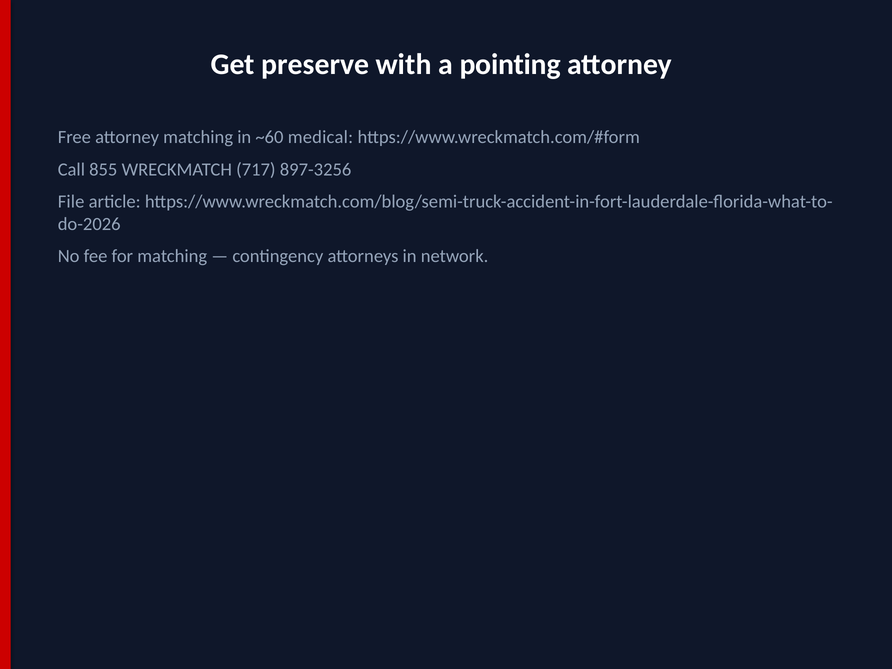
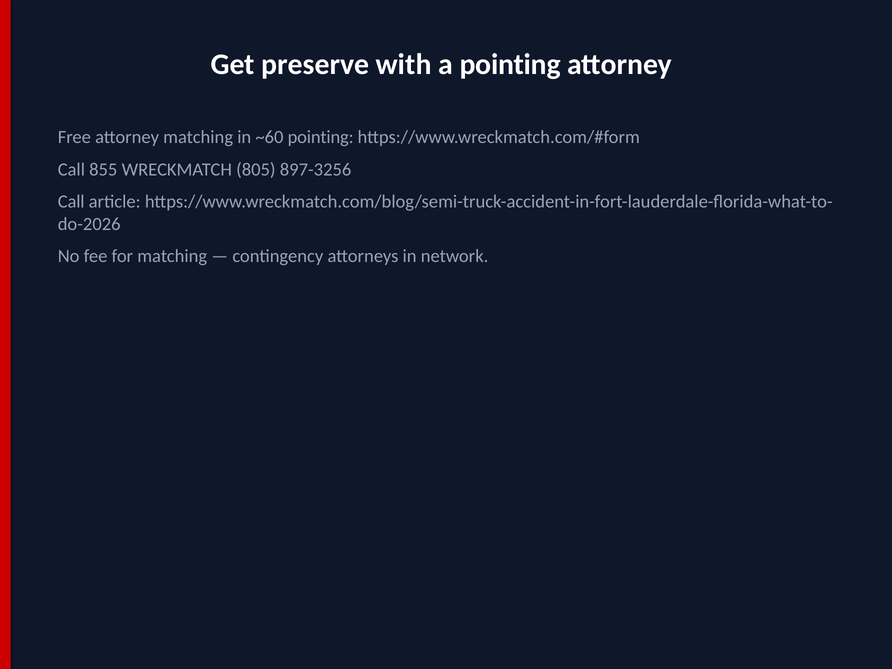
~60 medical: medical -> pointing (321, 137)
717: 717 -> 805 (256, 169)
File: File -> Call (71, 202)
